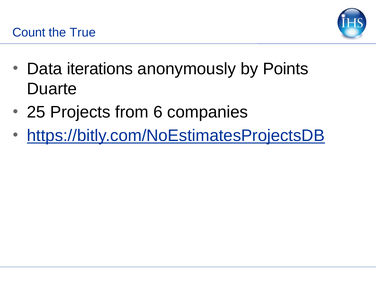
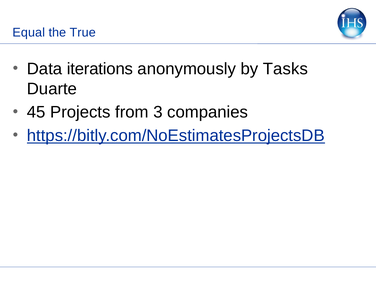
Count: Count -> Equal (29, 32)
Points: Points -> Tasks (285, 69)
25: 25 -> 45 (36, 112)
6: 6 -> 3 (158, 112)
